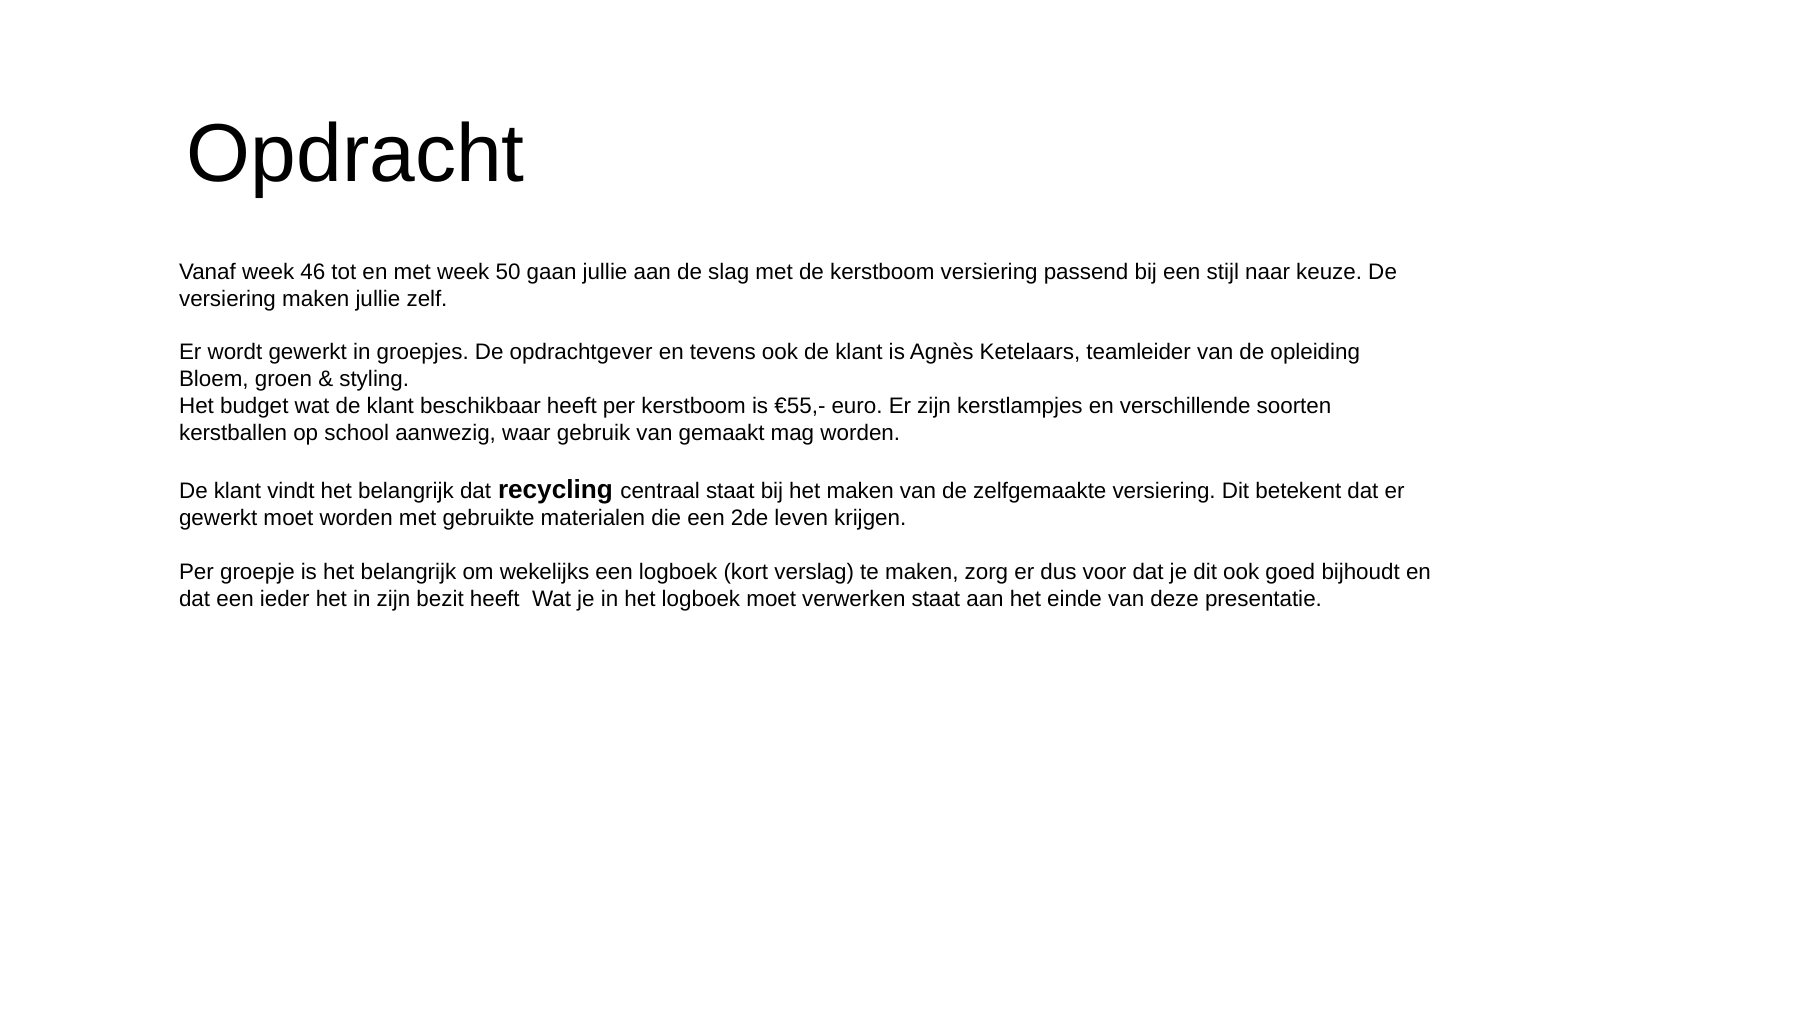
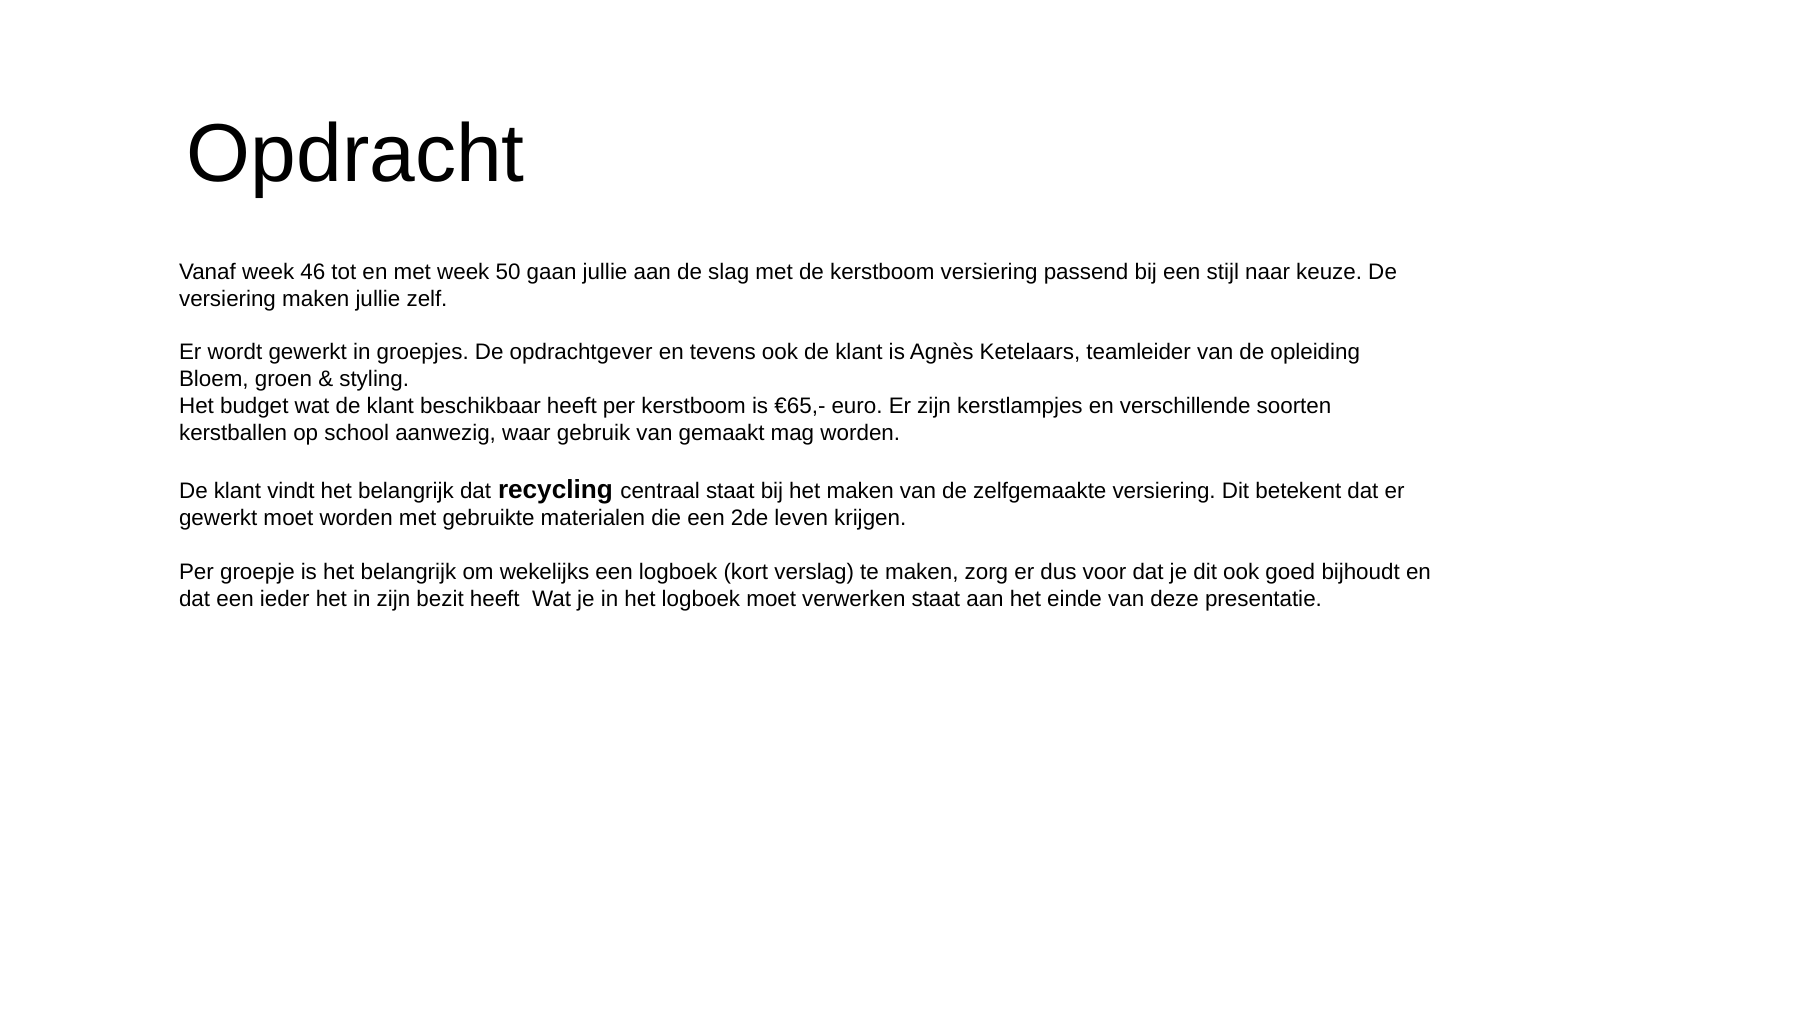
€55,-: €55,- -> €65,- (800, 406)
